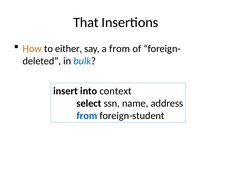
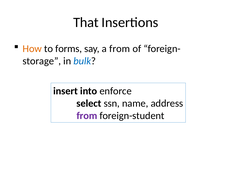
either: either -> forms (69, 49)
deleted: deleted -> storage (42, 61)
context: context -> enforce (116, 91)
from colour: blue -> purple (87, 116)
